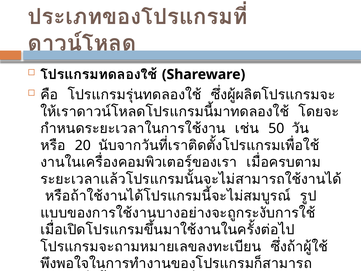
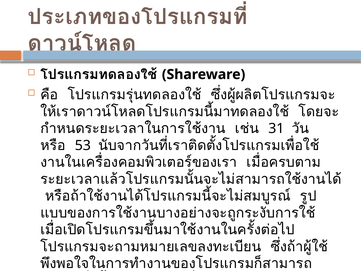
50: 50 -> 31 (276, 128)
20: 20 -> 53 (83, 145)
